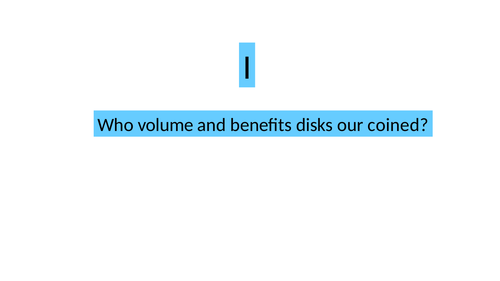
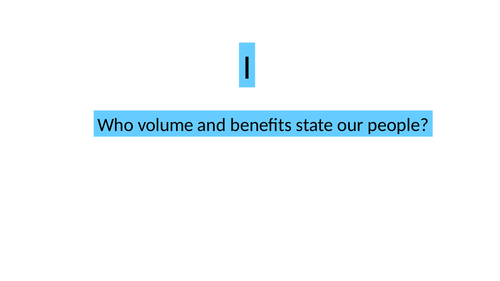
disks: disks -> state (315, 125)
coined: coined -> people (398, 125)
